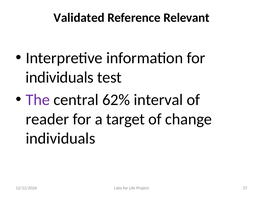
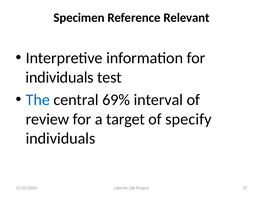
Validated: Validated -> Specimen (79, 18)
The colour: purple -> blue (38, 100)
62%: 62% -> 69% (116, 100)
reader: reader -> review (47, 119)
change: change -> specify (188, 119)
